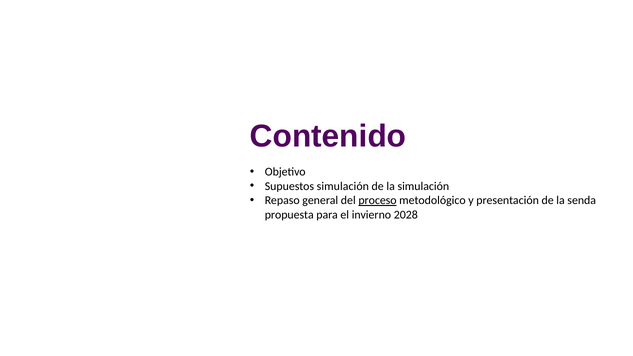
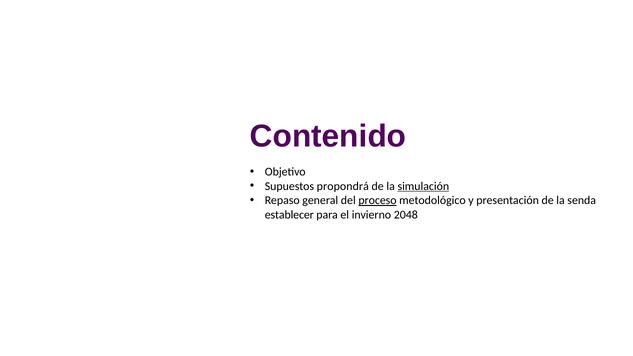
Supuestos simulación: simulación -> propondrá (343, 186)
simulación underline: none -> present (423, 186)
propuesta: propuesta -> establecer (289, 215)
2028: 2028 -> 2048 (406, 215)
